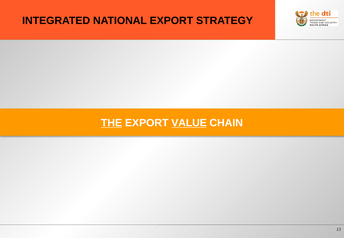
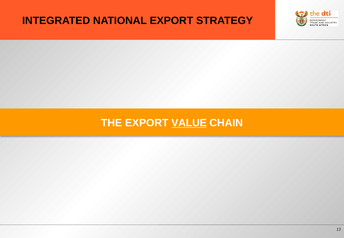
THE underline: present -> none (112, 123)
